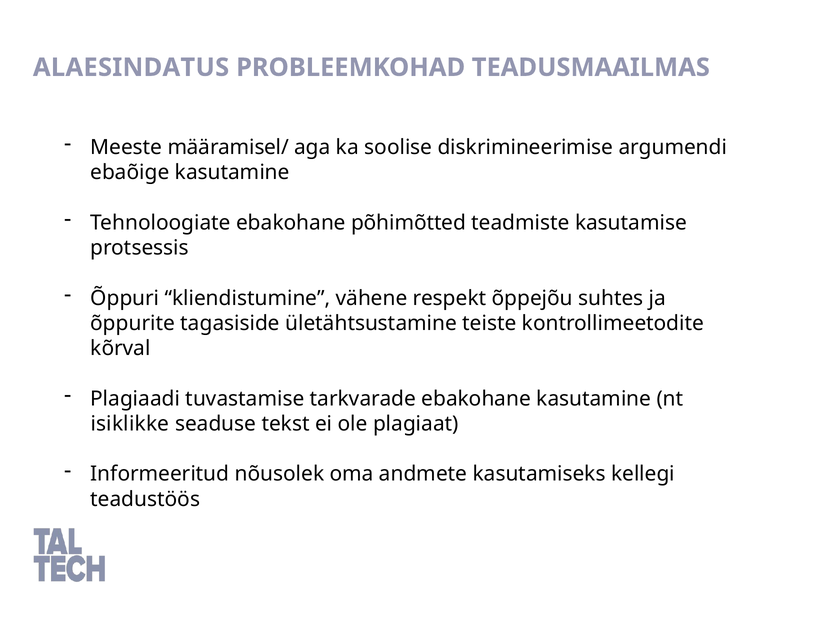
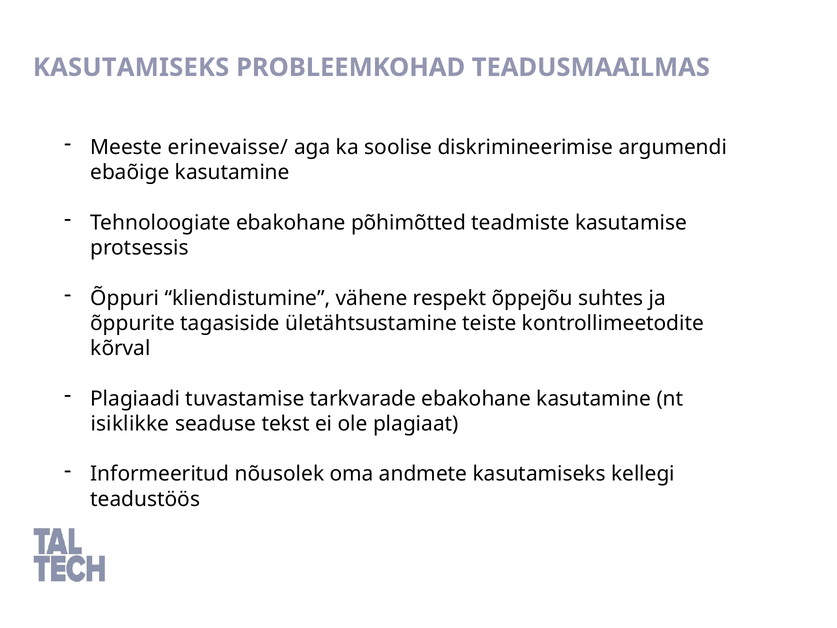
ALAESINDATUS: ALAESINDATUS -> KASUTAMISEKS (131, 67)
määramisel/: määramisel/ -> erinevaisse/ (228, 147)
